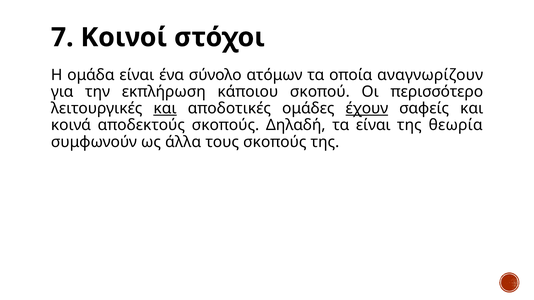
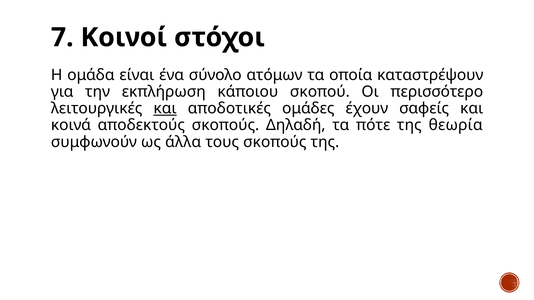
αναγνωρίζουν: αναγνωρίζουν -> καταστρέψουν (430, 75)
έχουν underline: present -> none (367, 109)
τα είναι: είναι -> πότε (373, 125)
